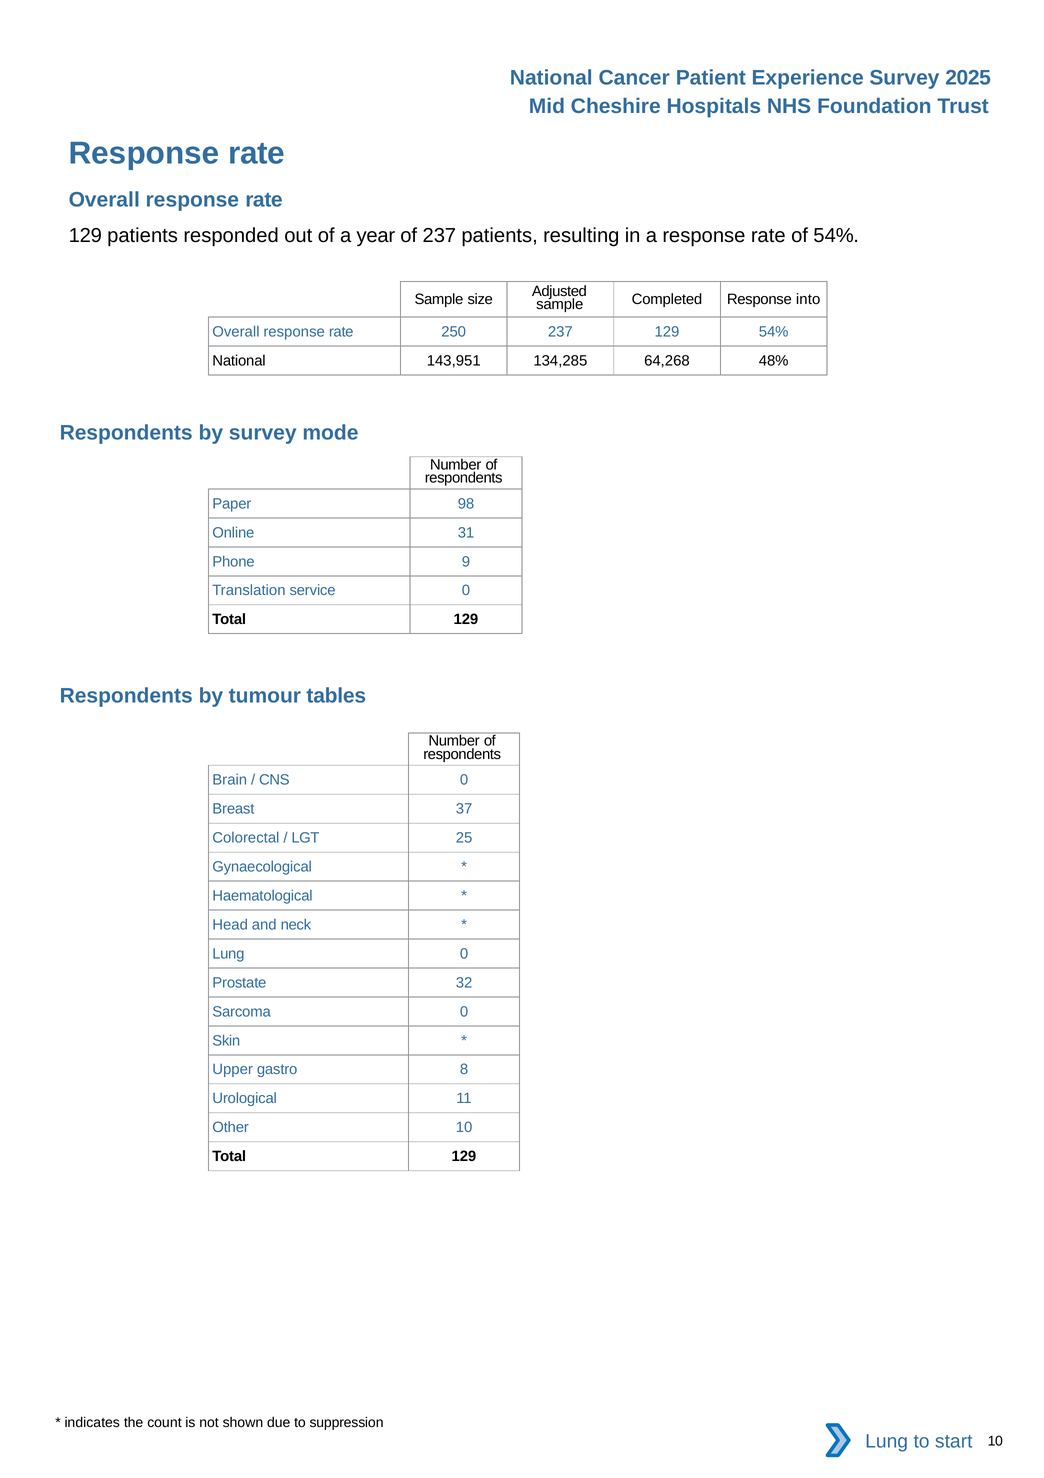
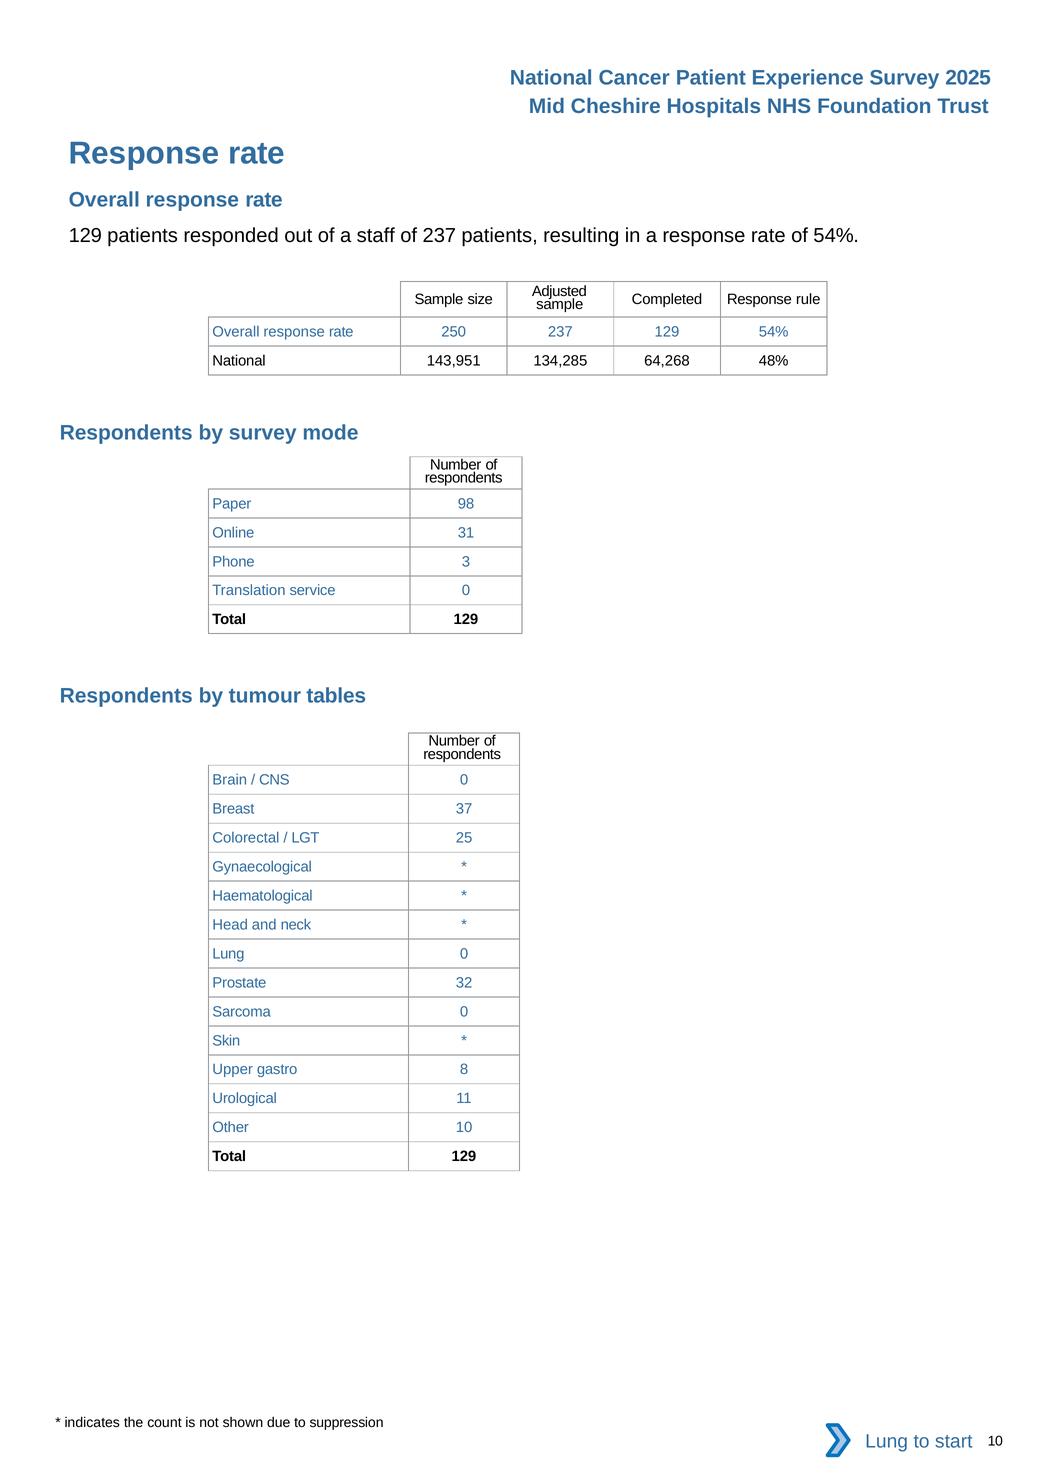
year: year -> staff (376, 235)
into: into -> rule (808, 299)
9: 9 -> 3 (466, 561)
